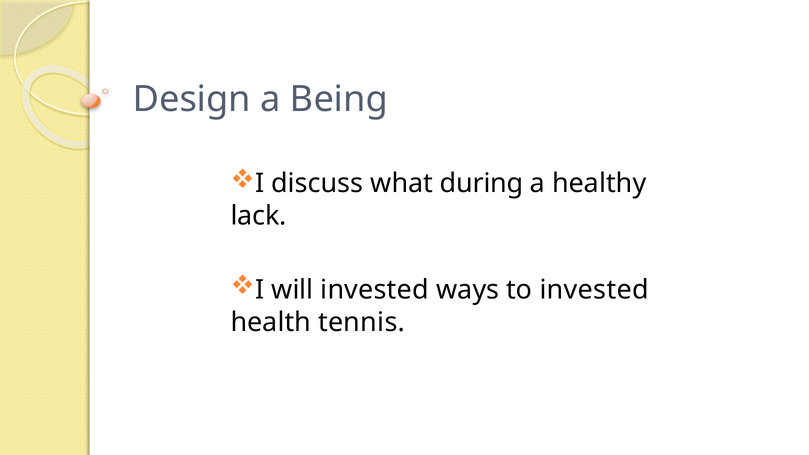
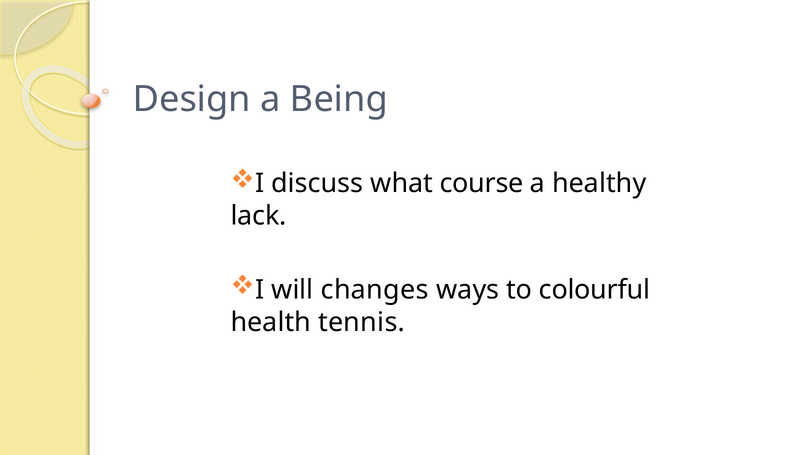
during: during -> course (482, 183)
will invested: invested -> changes (375, 290)
to invested: invested -> colourful (594, 290)
